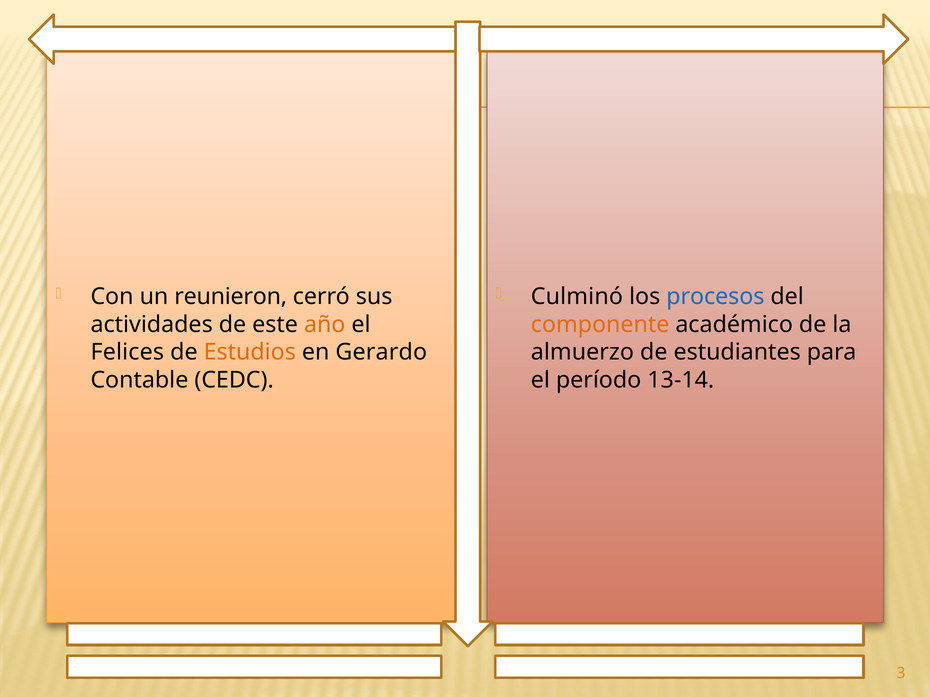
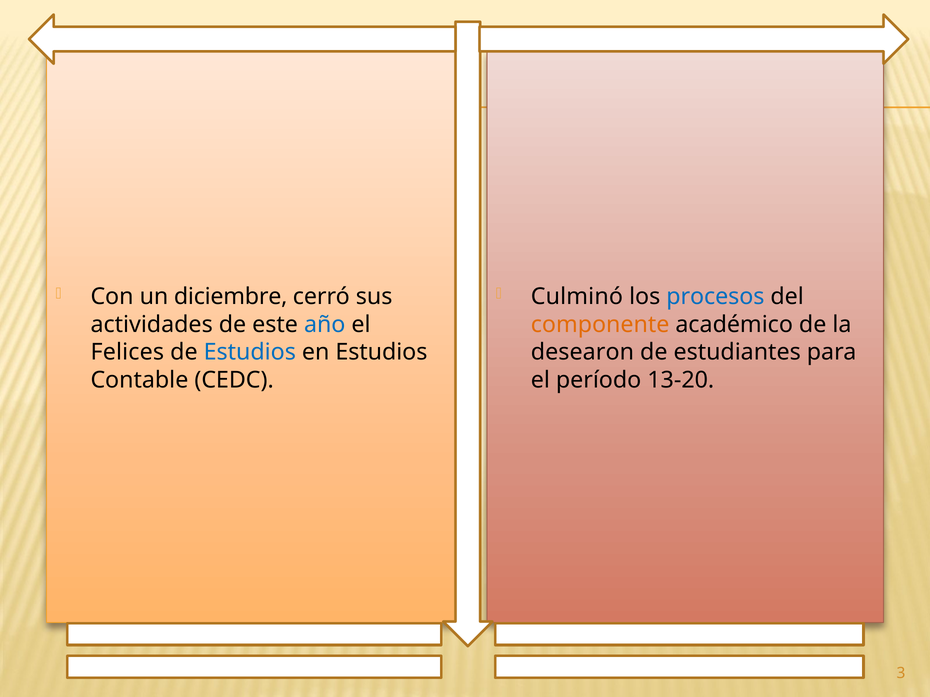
reunieron: reunieron -> diciembre (231, 297)
año colour: orange -> blue (325, 325)
Estudios colour: orange -> blue (250, 353)
en Gerardo: Gerardo -> Estudios (381, 353)
almuerzo: almuerzo -> desearon (582, 353)
13-14: 13-14 -> 13-20 (681, 380)
